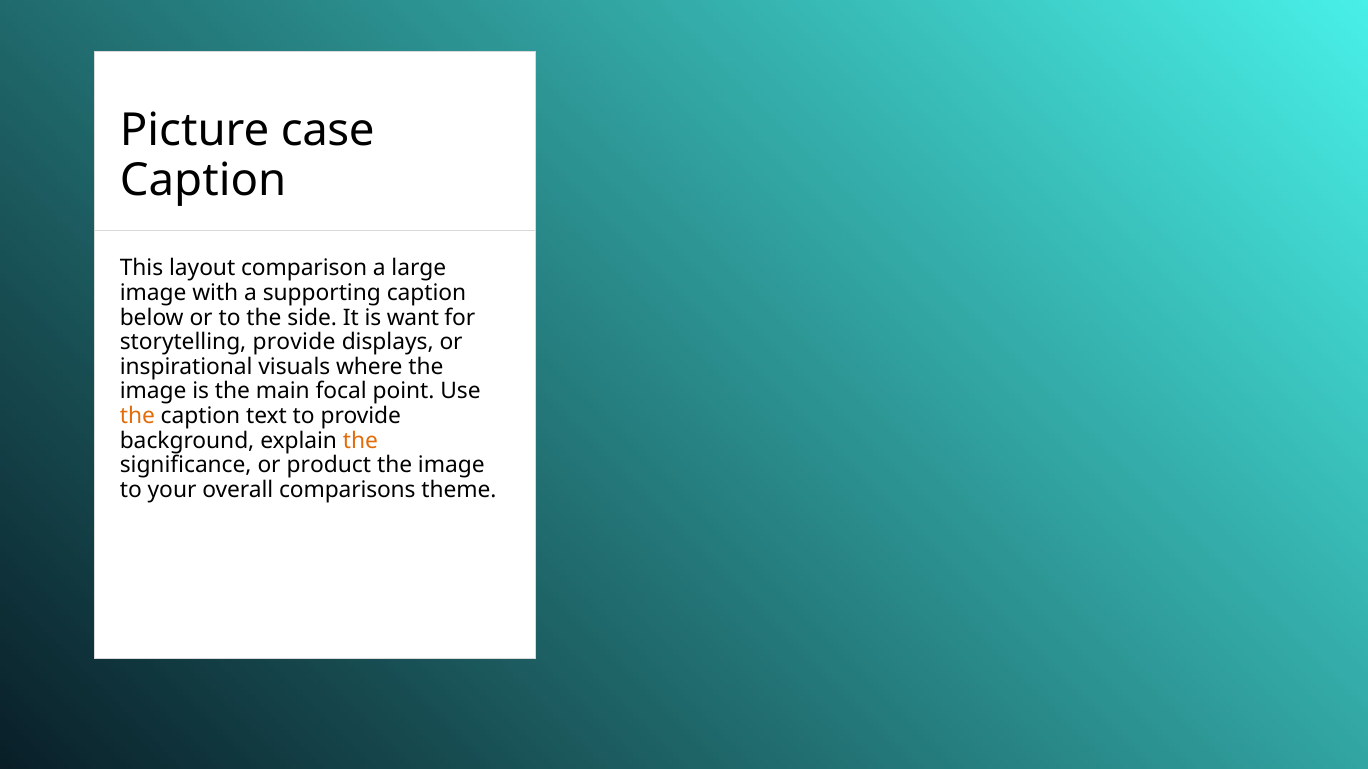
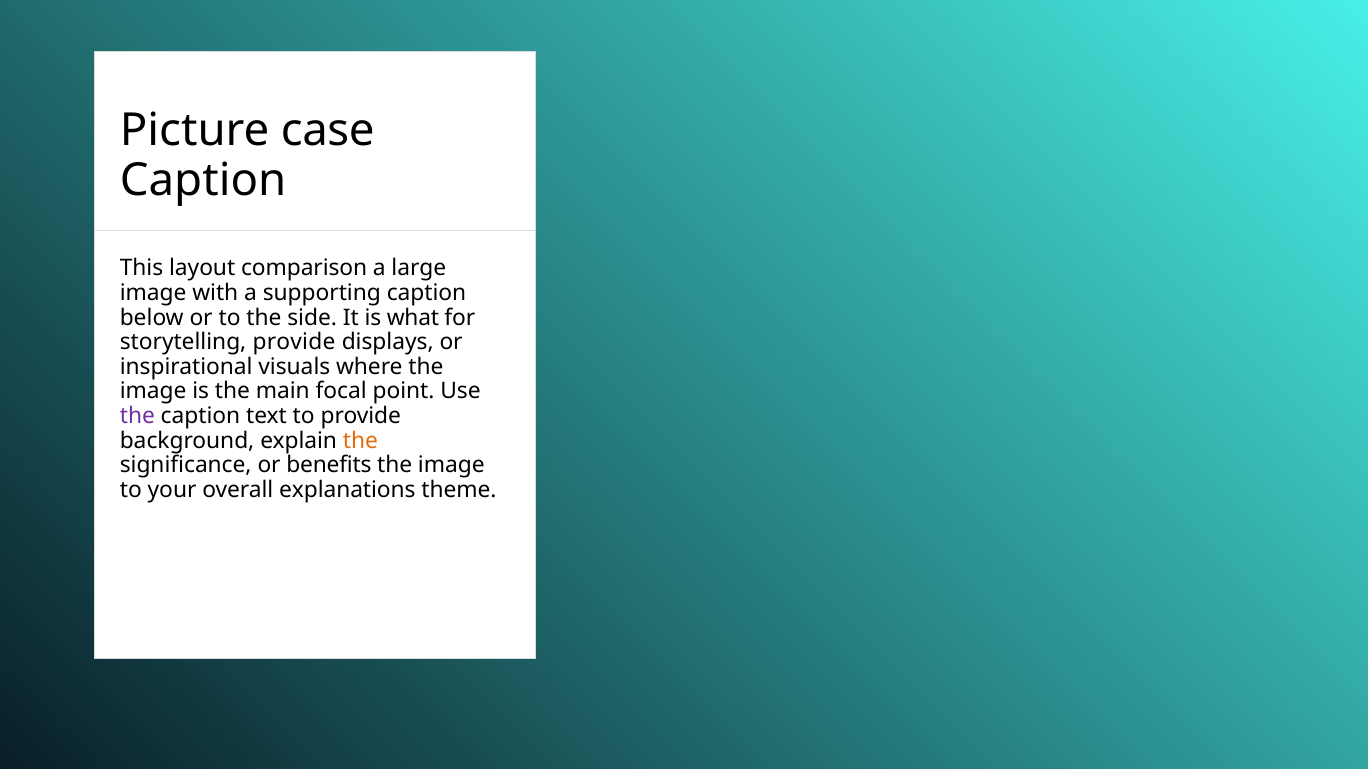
want: want -> what (413, 318)
the colour: orange -> purple (137, 416)
product: product -> benefits (329, 465)
comparisons: comparisons -> explanations (347, 490)
